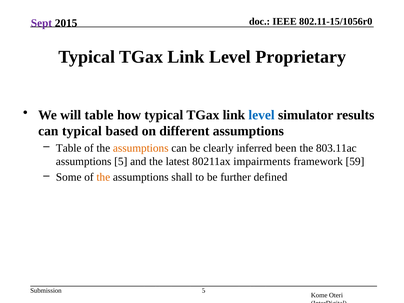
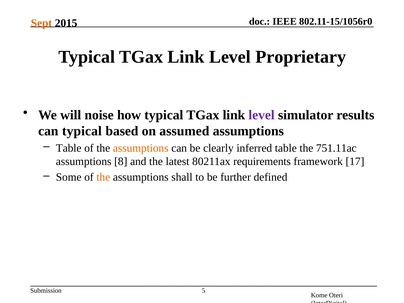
Sept colour: purple -> orange (41, 23)
will table: table -> noise (99, 115)
level colour: blue -> purple (262, 115)
different: different -> assumed (184, 131)
inferred been: been -> table (286, 148)
803.11ac: 803.11ac -> 751.11ac (336, 148)
assumptions 5: 5 -> 8 (121, 161)
impairments: impairments -> requirements (262, 161)
59: 59 -> 17 (355, 161)
